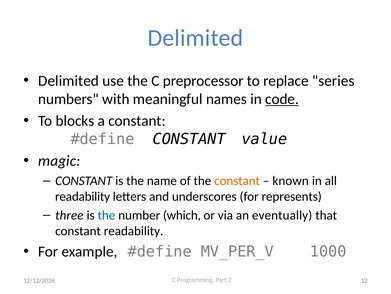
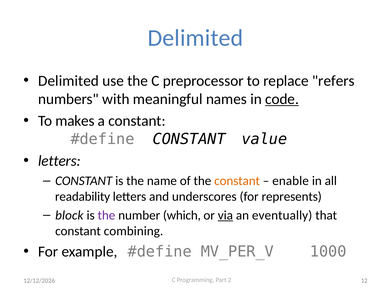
series: series -> refers (333, 81)
blocks: blocks -> makes (75, 121)
magic: magic -> letters (59, 161)
known: known -> enable (291, 180)
three: three -> block (69, 215)
the colour: blue -> purple (106, 215)
via underline: none -> present (225, 215)
constant readability: readability -> combining (134, 230)
